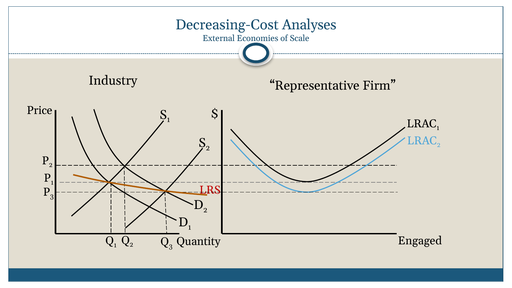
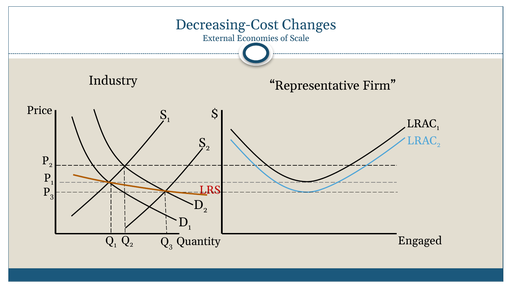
Analyses: Analyses -> Changes (309, 25)
